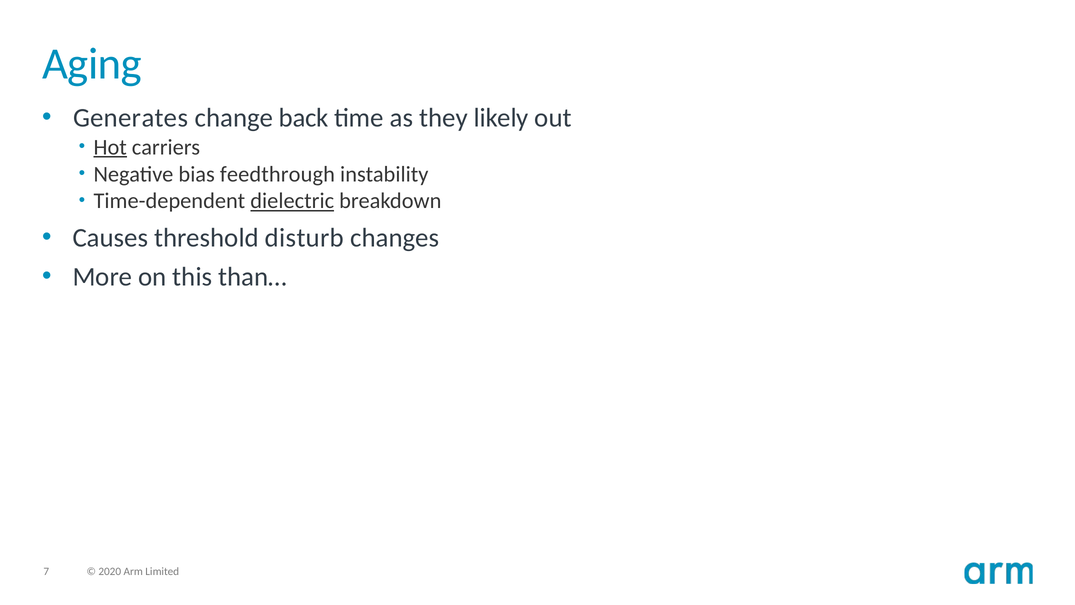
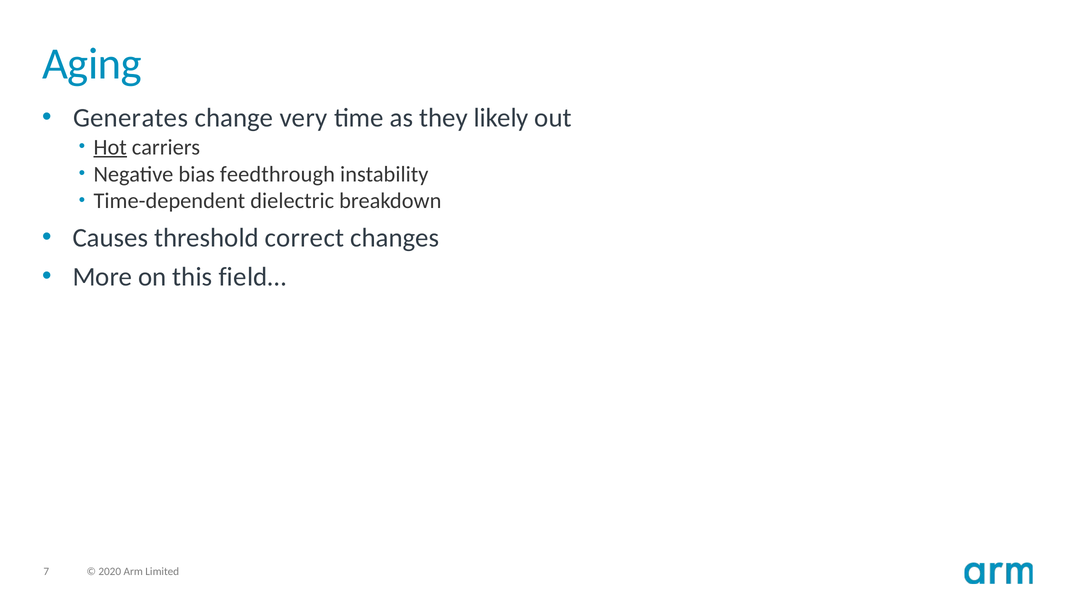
back: back -> very (303, 118)
dielectric underline: present -> none (292, 201)
disturb: disturb -> correct (304, 238)
than…: than… -> field… (252, 277)
